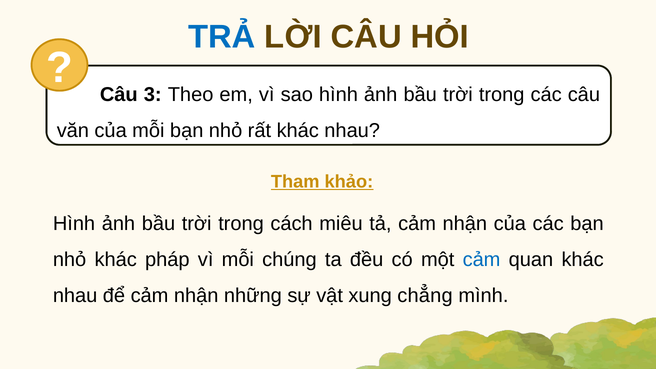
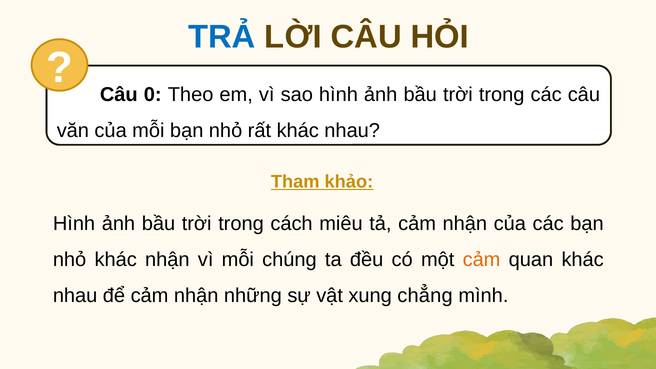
3: 3 -> 0 (153, 95)
khác pháp: pháp -> nhận (167, 260)
cảm colour: blue -> orange (482, 260)
